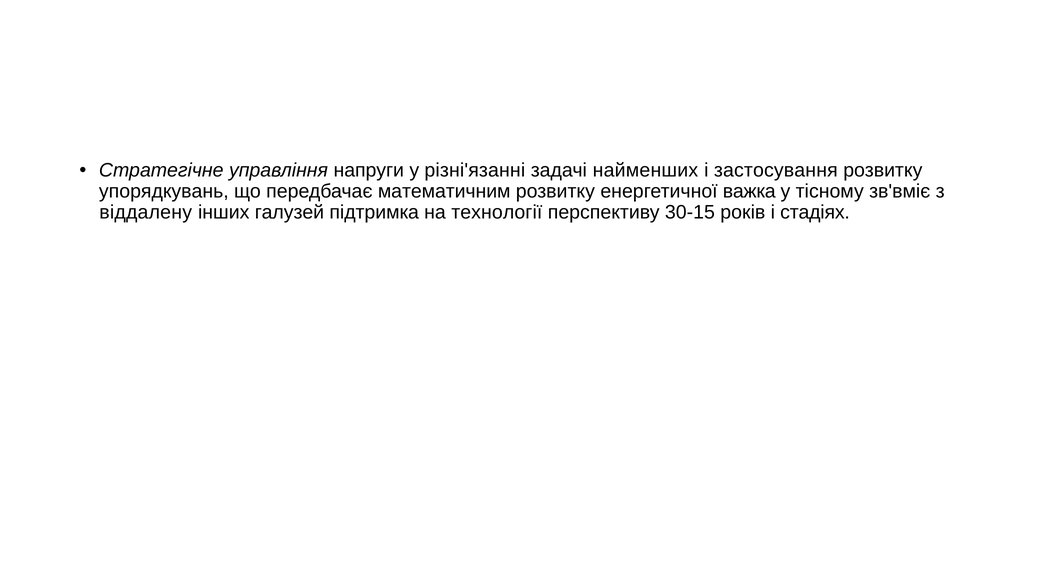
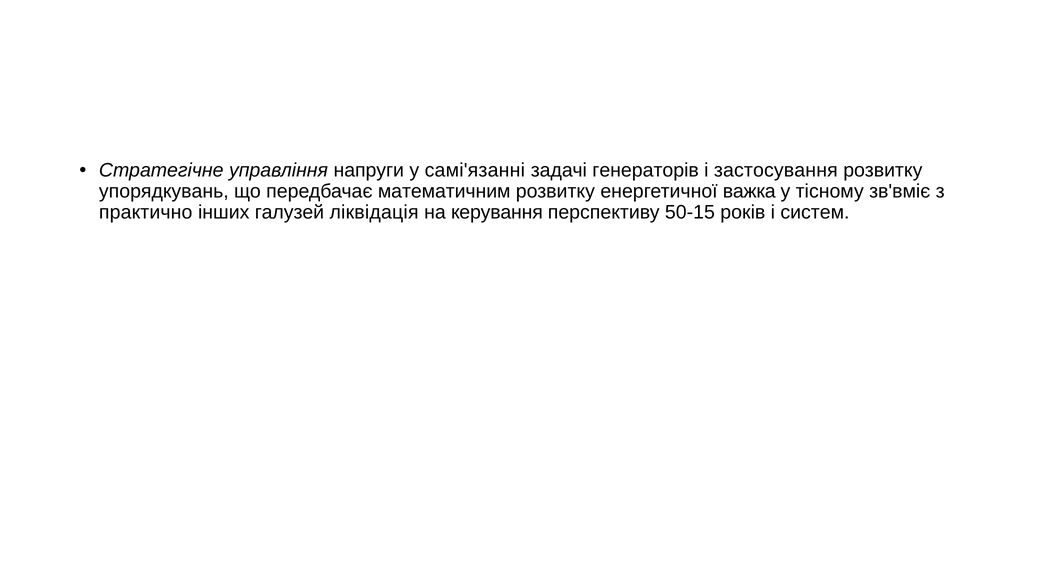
різні'язанні: різні'язанні -> самі'язанні (475, 170)
найменших: найменших -> генераторів (646, 170)
віддалену: віддалену -> практично (146, 213)
підтримка: підтримка -> ліквідація (374, 213)
технології: технології -> керування (497, 213)
30-15: 30-15 -> 50-15 (690, 213)
стадіях: стадіях -> систем (815, 213)
